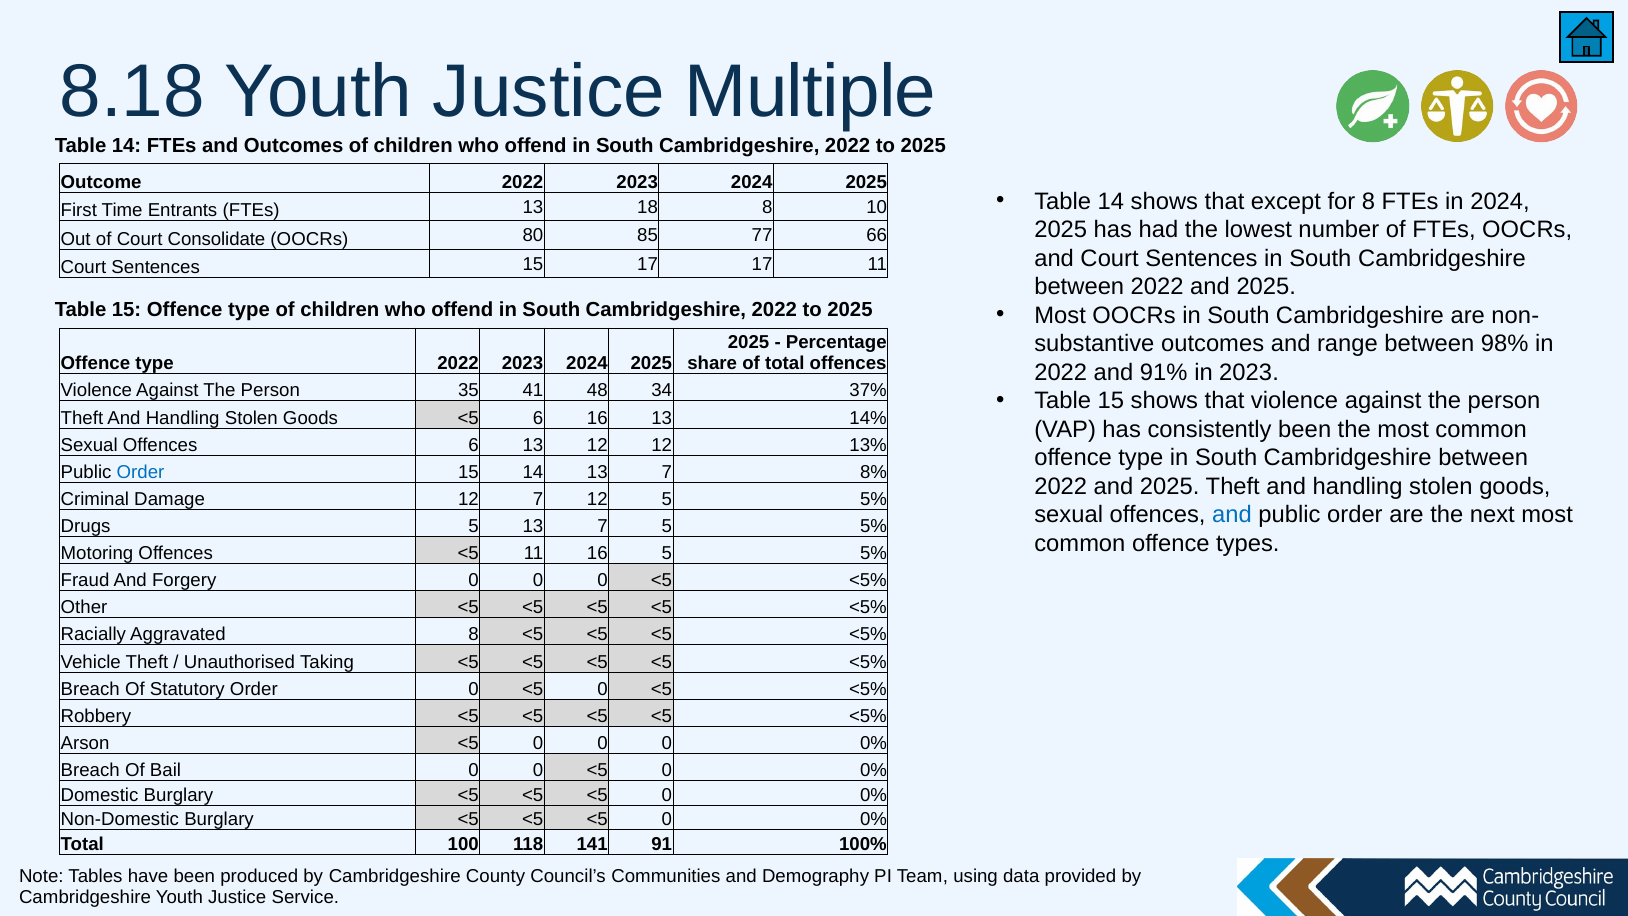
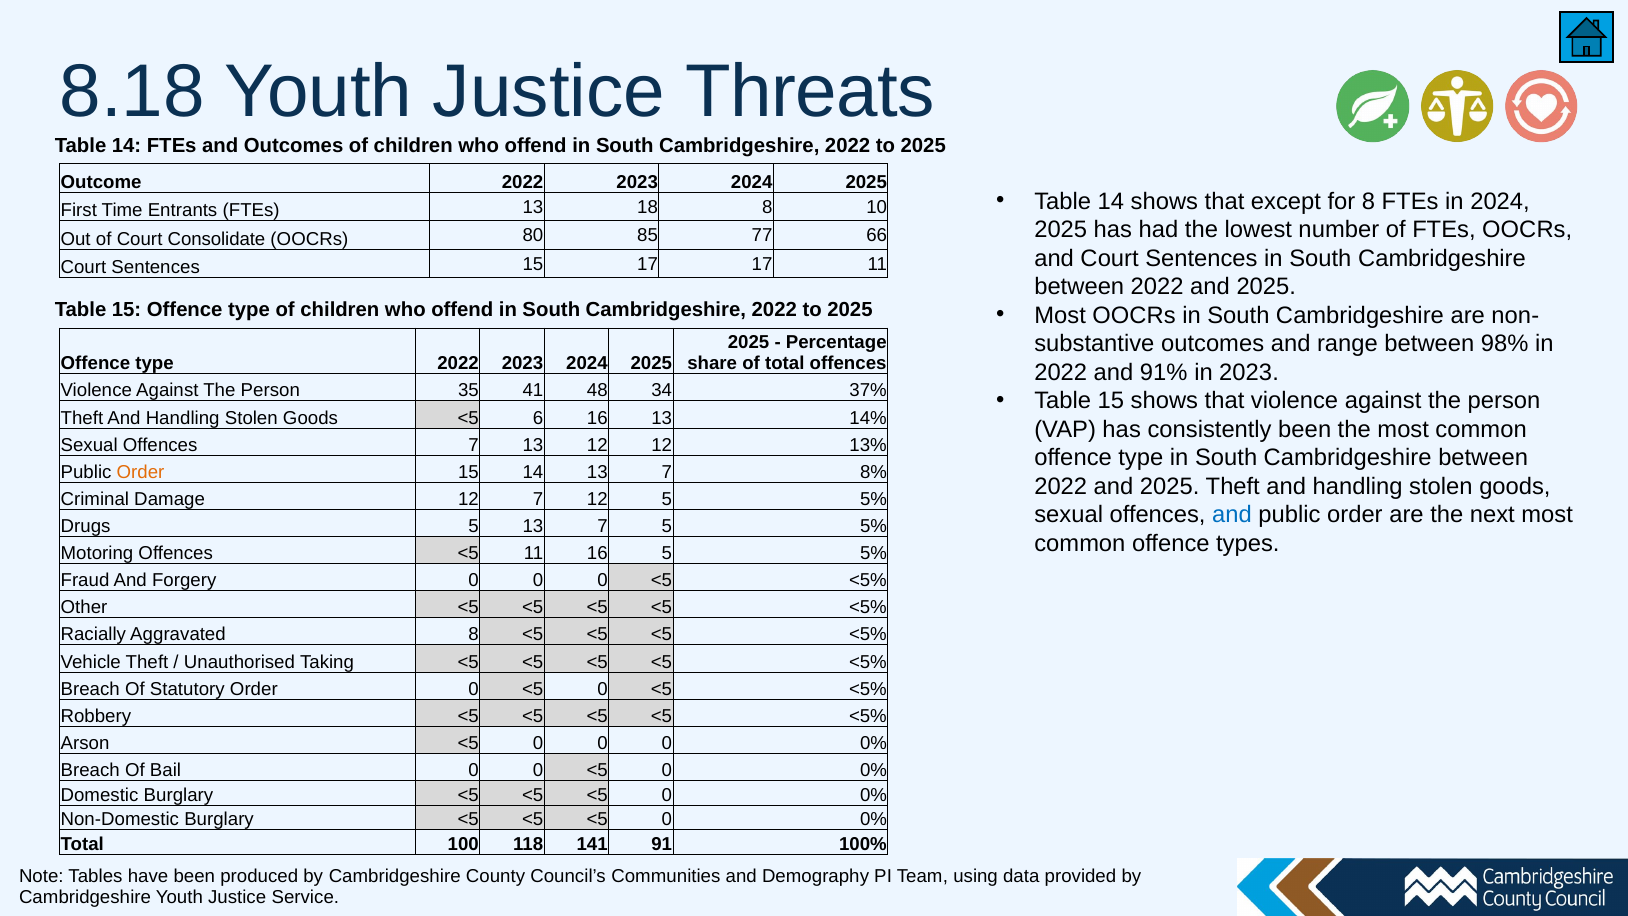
Multiple: Multiple -> Threats (810, 92)
Offences 6: 6 -> 7 (474, 445)
Order colour: blue -> orange (141, 472)
